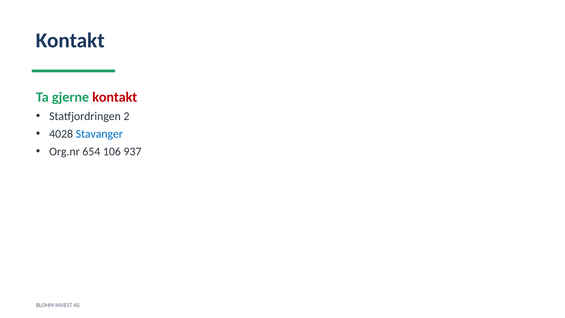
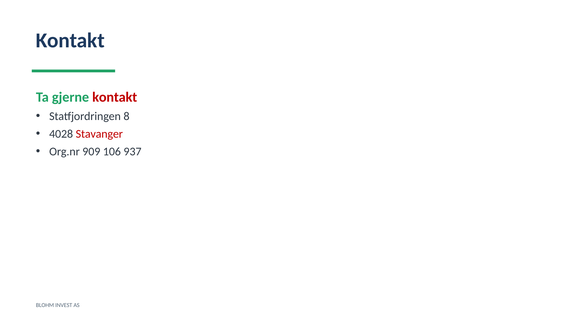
2: 2 -> 8 (127, 116)
Stavanger colour: blue -> red (99, 134)
654: 654 -> 909 (91, 152)
